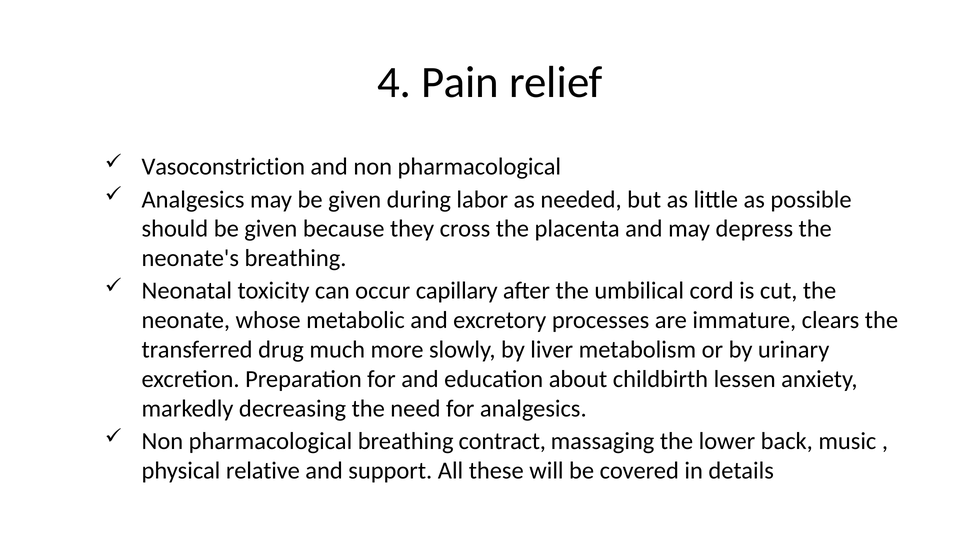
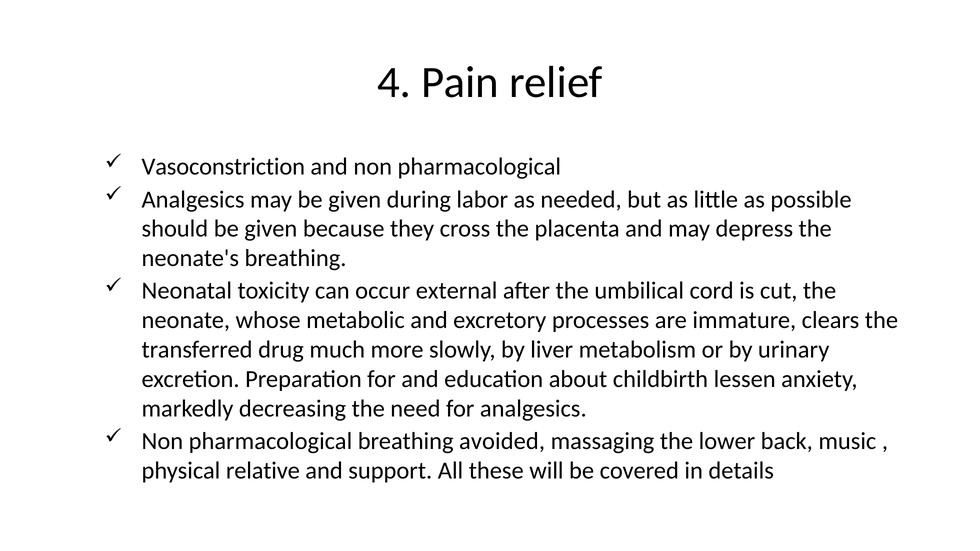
capillary: capillary -> external (457, 291)
contract: contract -> avoided (502, 441)
